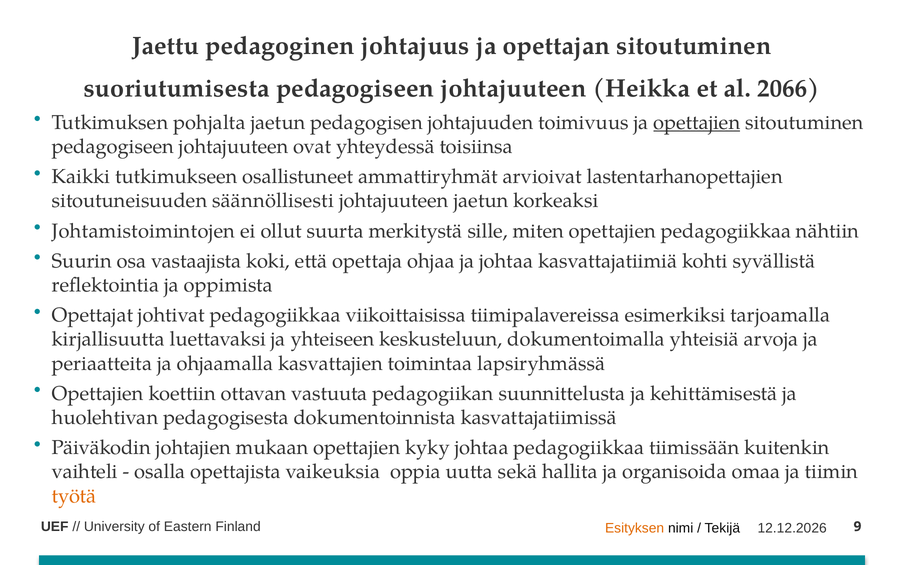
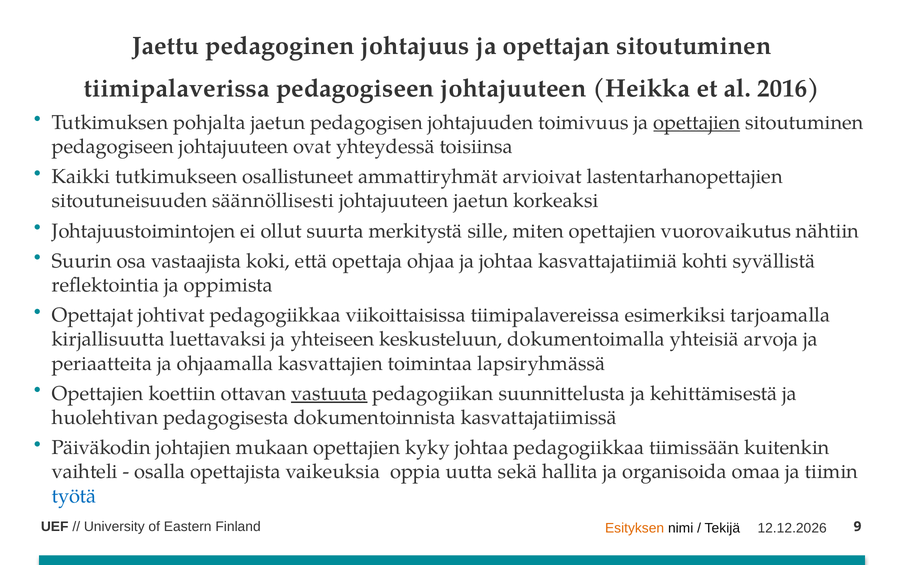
suoriutumisesta: suoriutumisesta -> tiimipalaverissa (177, 89)
2066: 2066 -> 2016 (788, 89)
Johtamistoimintojen: Johtamistoimintojen -> Johtajuustoimintojen (144, 231)
opettajien pedagogiikkaa: pedagogiikkaa -> vuorovaikutus (726, 231)
vastuuta underline: none -> present (329, 394)
työtä colour: orange -> blue (74, 496)
